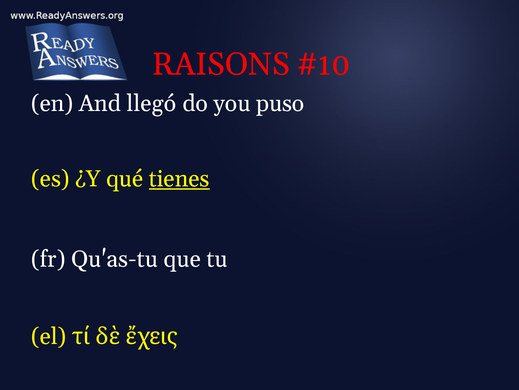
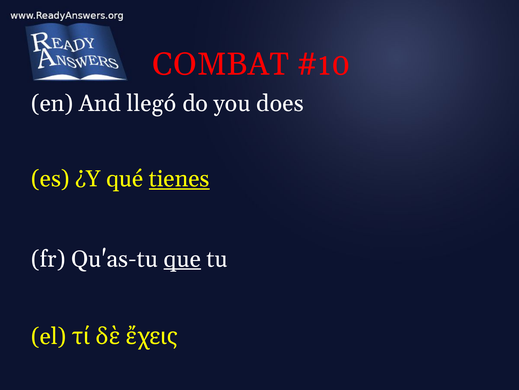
RAISONS: RAISONS -> COMBAT (221, 64)
puso: puso -> does (280, 103)
que underline: none -> present (182, 259)
